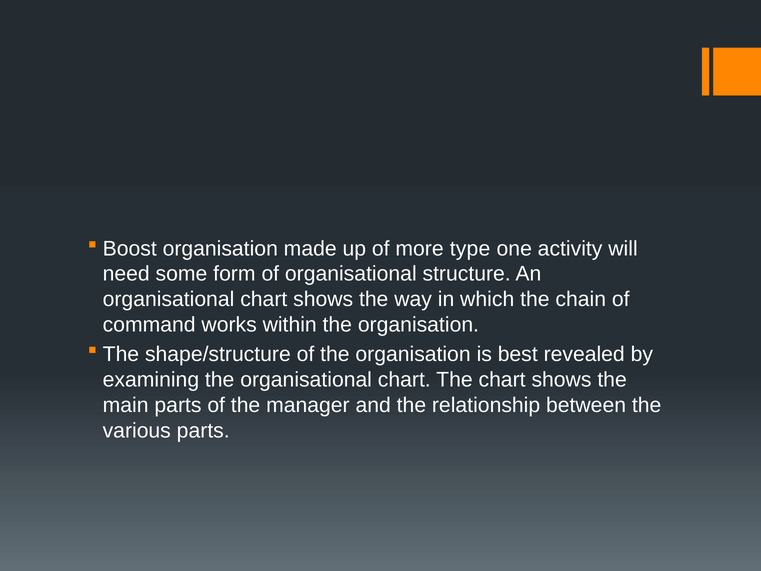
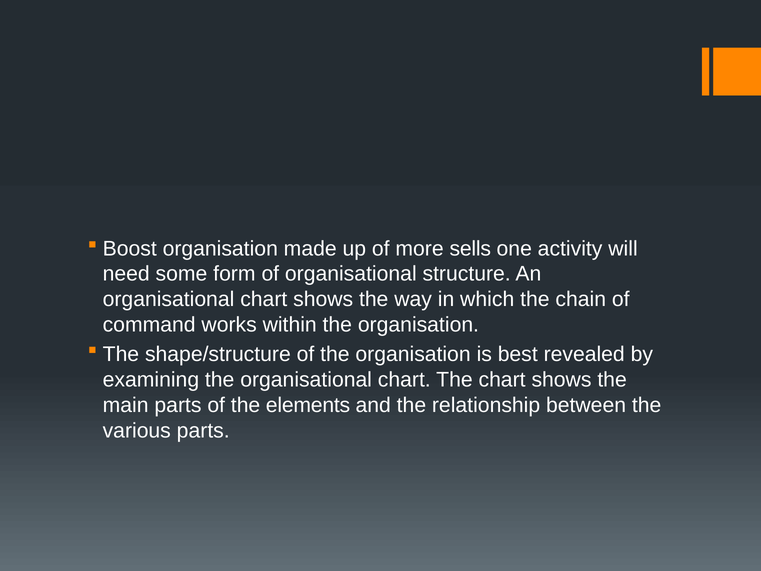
type: type -> sells (470, 248)
manager: manager -> elements (308, 405)
